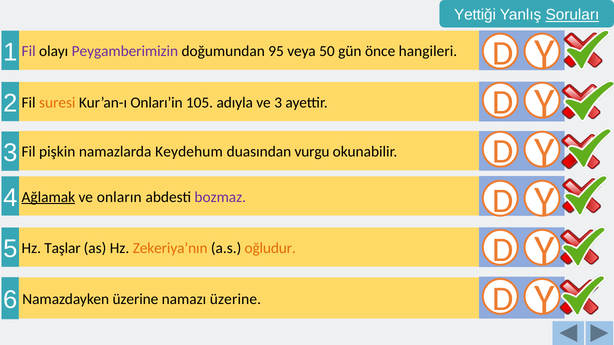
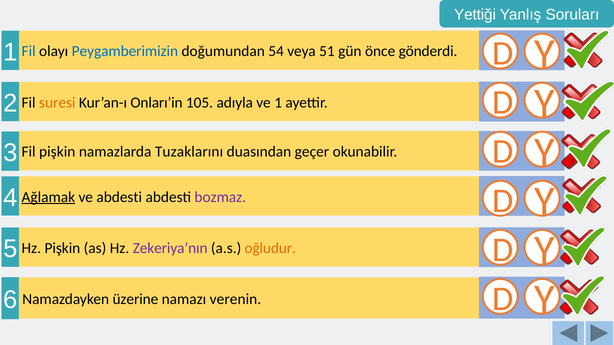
Soruları underline: present -> none (572, 15)
Fil colour: purple -> blue (29, 51)
Peygamberimizin colour: purple -> blue (125, 51)
95: 95 -> 54 (276, 51)
50: 50 -> 51 (327, 51)
hangileri: hangileri -> gönderdi (428, 51)
ve 3: 3 -> 1 (278, 103)
Keydehum: Keydehum -> Tuzaklarını (189, 152)
vurgu: vurgu -> geçer (312, 152)
ve onların: onların -> abdesti (119, 197)
Hz Taşlar: Taşlar -> Pişkin (62, 248)
Zekeriya’nın colour: orange -> purple (170, 248)
namazı üzerine: üzerine -> verenin (235, 299)
